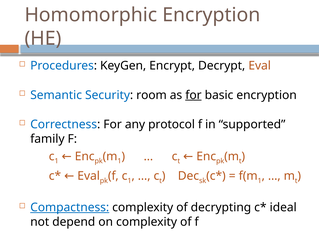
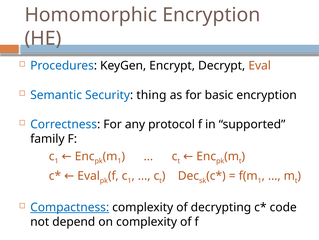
room: room -> thing (151, 95)
for underline: present -> none (193, 95)
ideal: ideal -> code (283, 207)
